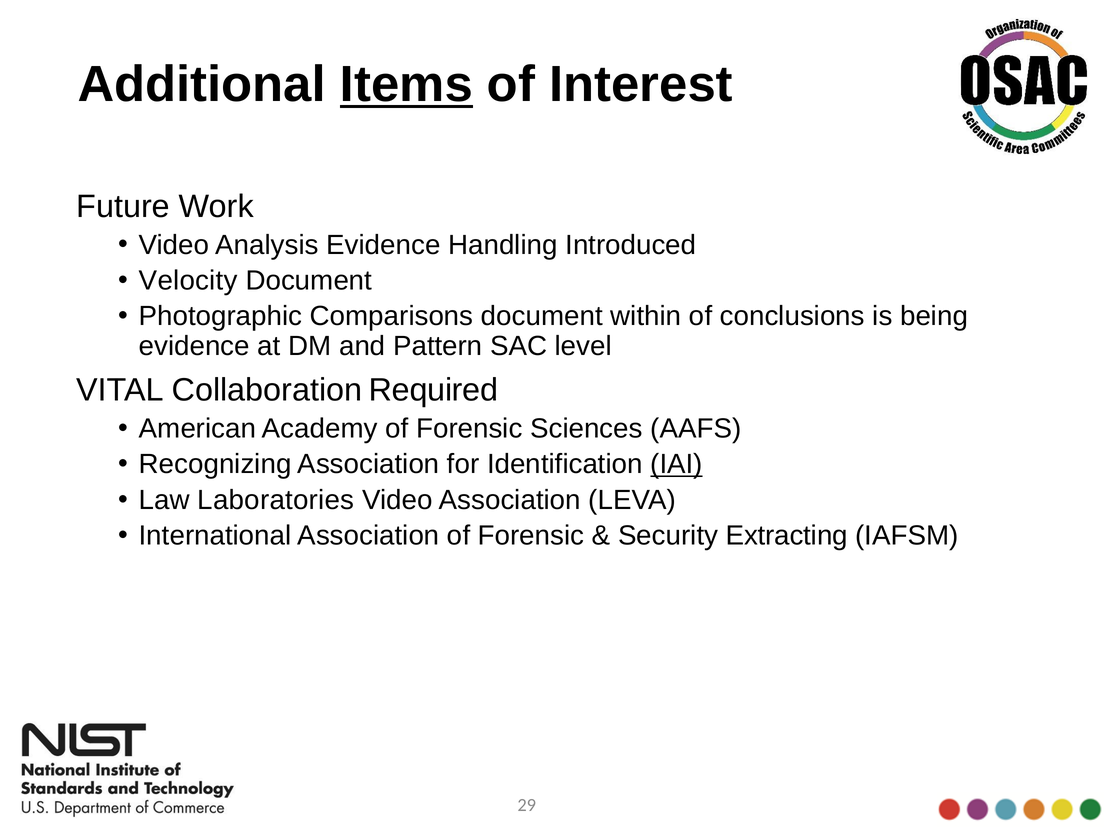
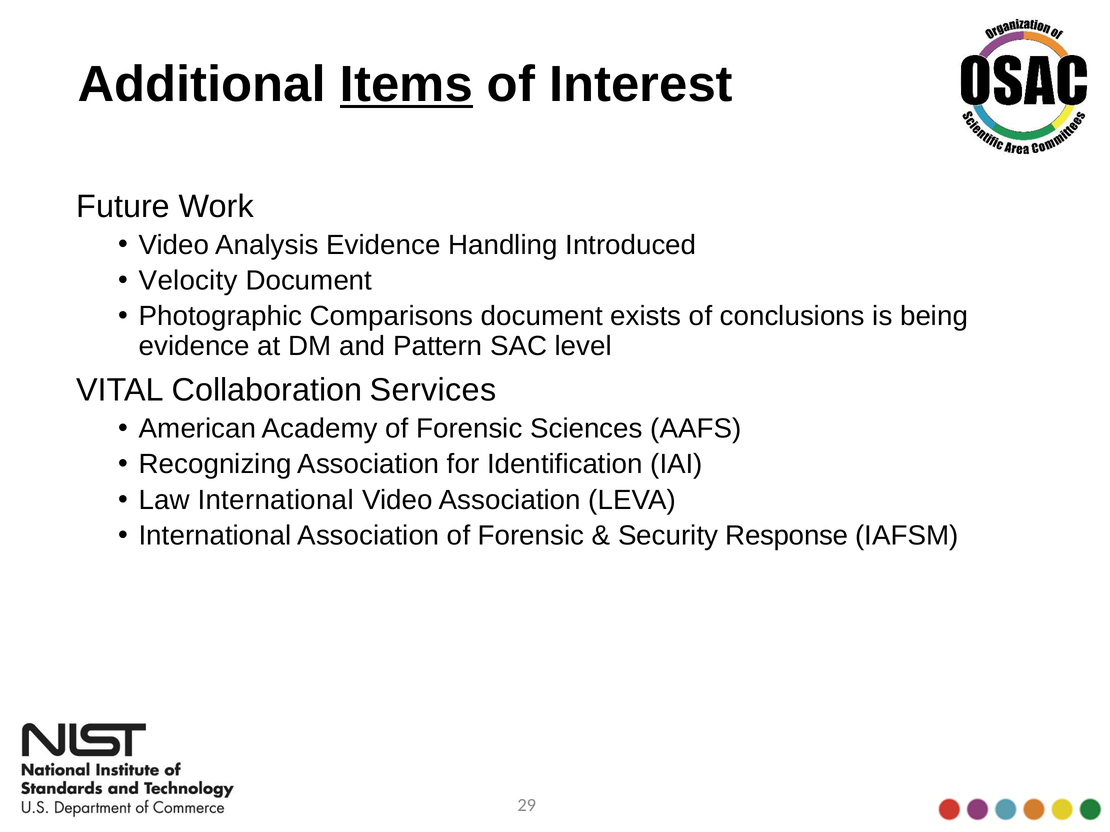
within: within -> exists (646, 317)
Required: Required -> Services (433, 390)
IAI underline: present -> none (676, 465)
Law Laboratories: Laboratories -> International (276, 500)
Extracting: Extracting -> Response (787, 536)
